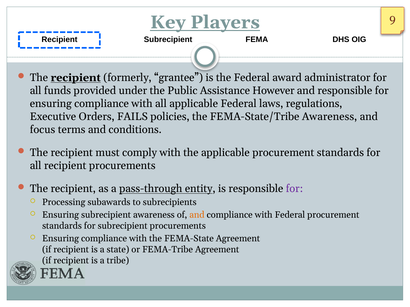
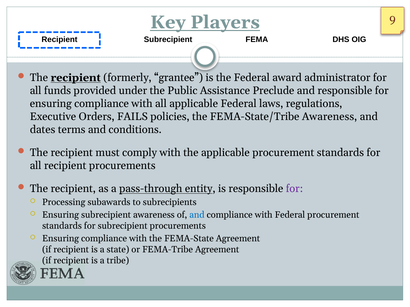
However: However -> Preclude (273, 91)
focus: focus -> dates (43, 130)
and colour: orange -> blue (197, 215)
